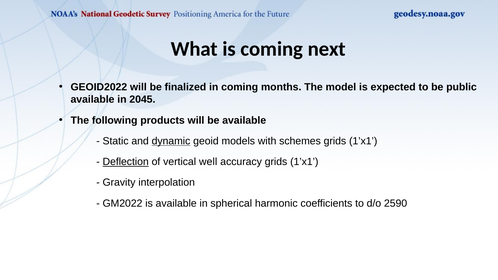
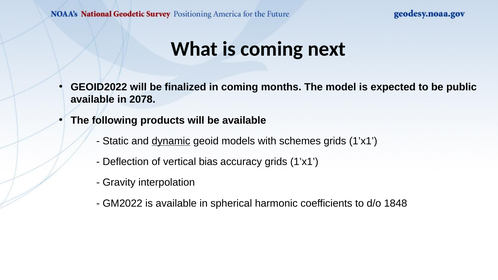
2045: 2045 -> 2078 (142, 100)
Deflection underline: present -> none (126, 162)
well: well -> bias (208, 162)
2590: 2590 -> 1848 (396, 203)
